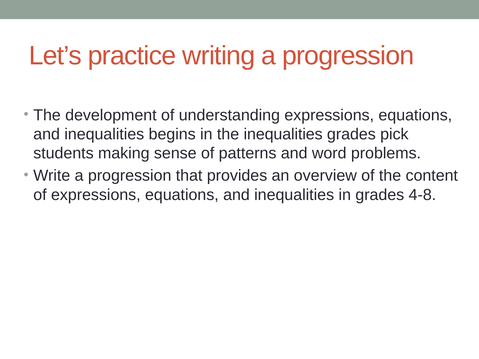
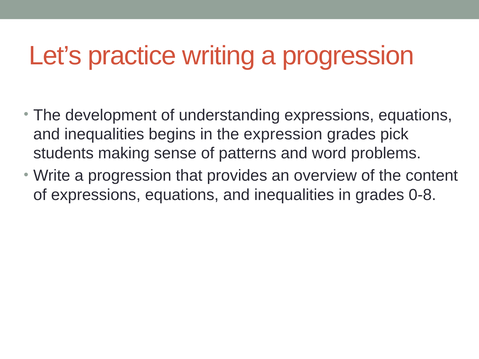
the inequalities: inequalities -> expression (283, 134)
4-8: 4-8 -> 0-8 (422, 195)
